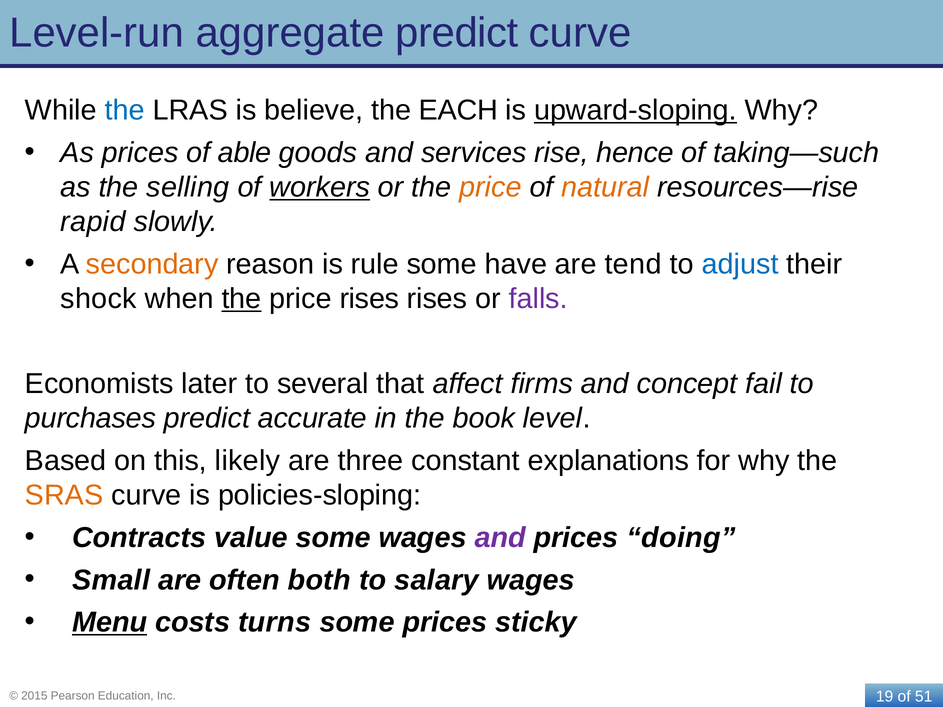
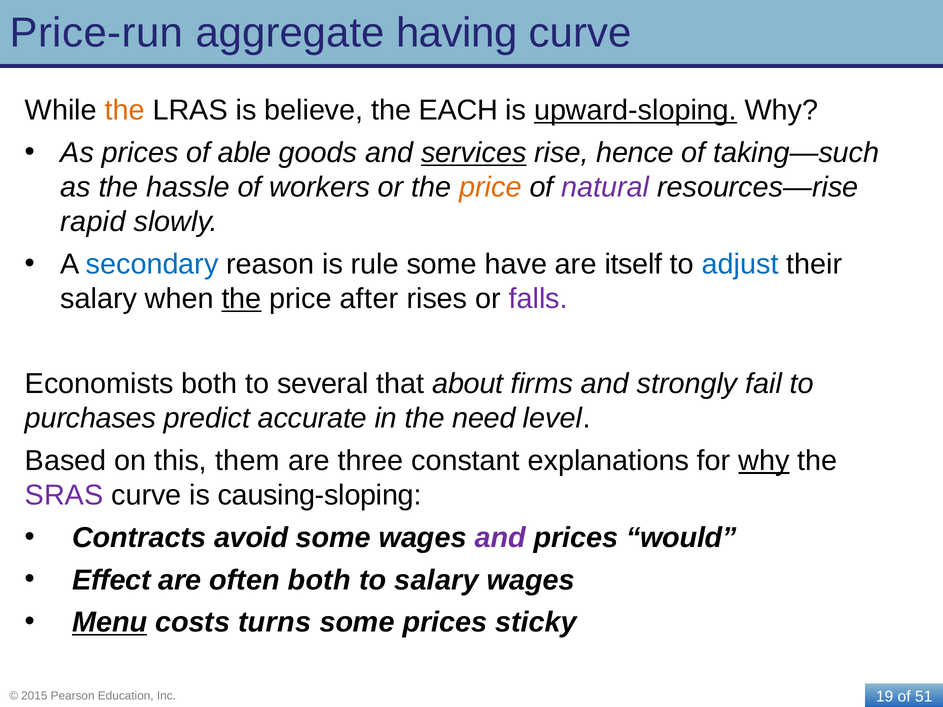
Level-run: Level-run -> Price-run (96, 33)
aggregate predict: predict -> having (457, 33)
the colour: blue -> orange (125, 110)
services underline: none -> present (474, 153)
selling: selling -> hassle (188, 187)
workers underline: present -> none (320, 187)
natural colour: orange -> purple (605, 187)
secondary colour: orange -> blue (152, 264)
tend: tend -> itself (633, 264)
shock: shock -> salary (99, 299)
price rises: rises -> after (369, 299)
Economists later: later -> both (209, 384)
affect: affect -> about (468, 384)
concept: concept -> strongly (687, 384)
book: book -> need (484, 418)
likely: likely -> them (247, 461)
why underline: none -> present (764, 461)
SRAS colour: orange -> purple (64, 495)
policies-sloping: policies-sloping -> causing-sloping (320, 495)
value: value -> avoid (251, 538)
doing: doing -> would (681, 538)
Small: Small -> Effect (111, 580)
